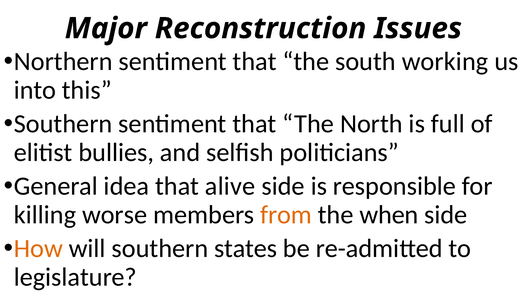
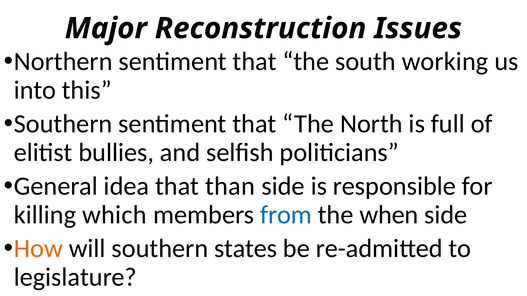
alive: alive -> than (230, 187)
worse: worse -> which (114, 215)
from colour: orange -> blue (286, 215)
